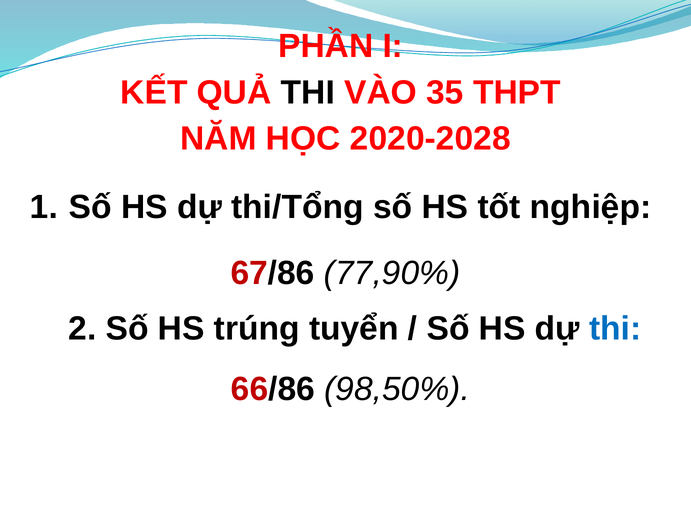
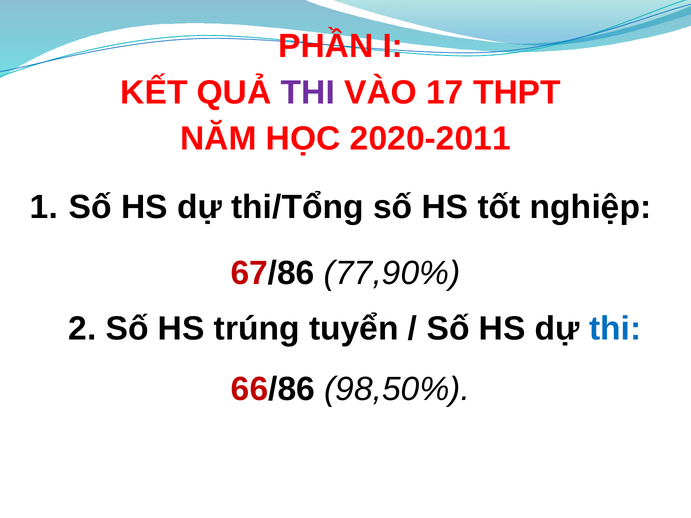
THI colour: black -> purple (308, 92)
35: 35 -> 17 (445, 92)
2020-2028: 2020-2028 -> 2020-2011 (430, 139)
